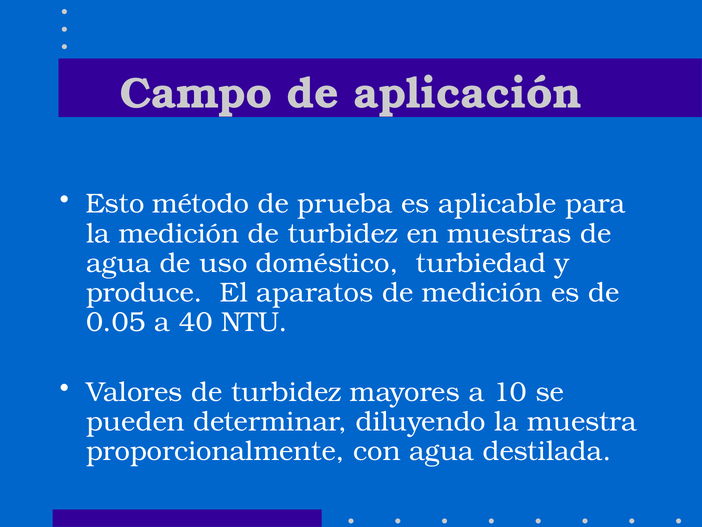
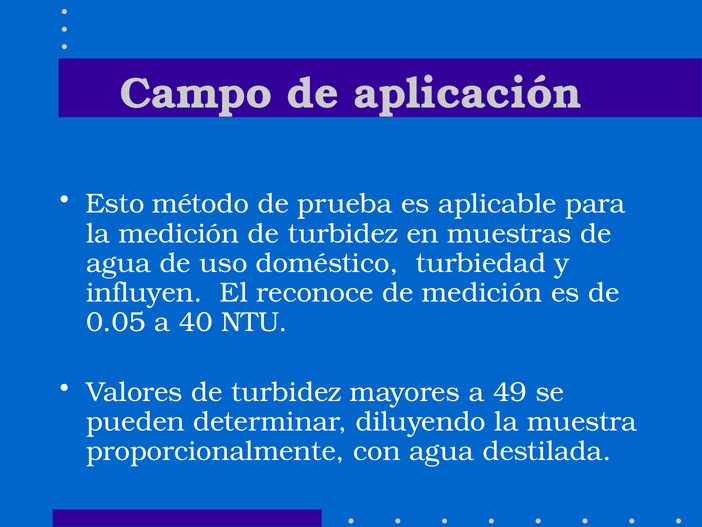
produce: produce -> influyen (144, 292)
aparatos: aparatos -> reconoce (315, 292)
10: 10 -> 49 (510, 392)
